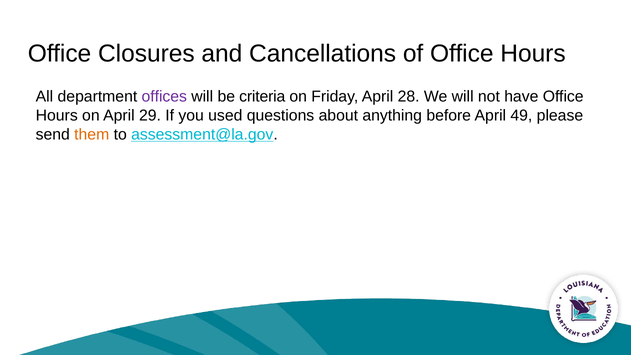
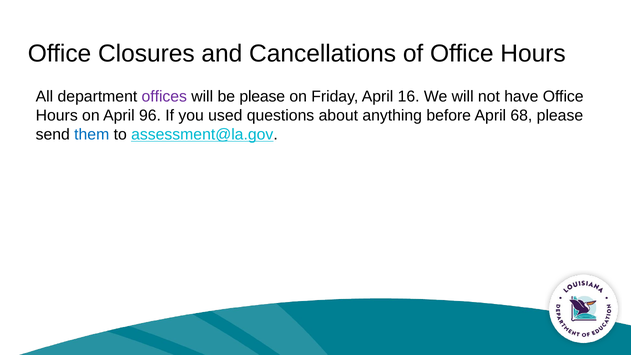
be criteria: criteria -> please (262, 96)
28: 28 -> 16 (409, 96)
29: 29 -> 96 (150, 115)
49: 49 -> 68 (521, 115)
them colour: orange -> blue (92, 134)
